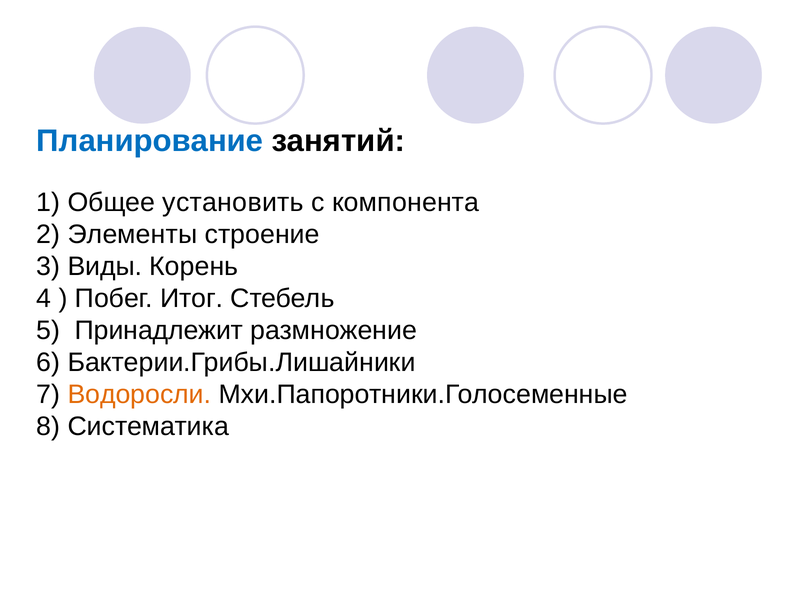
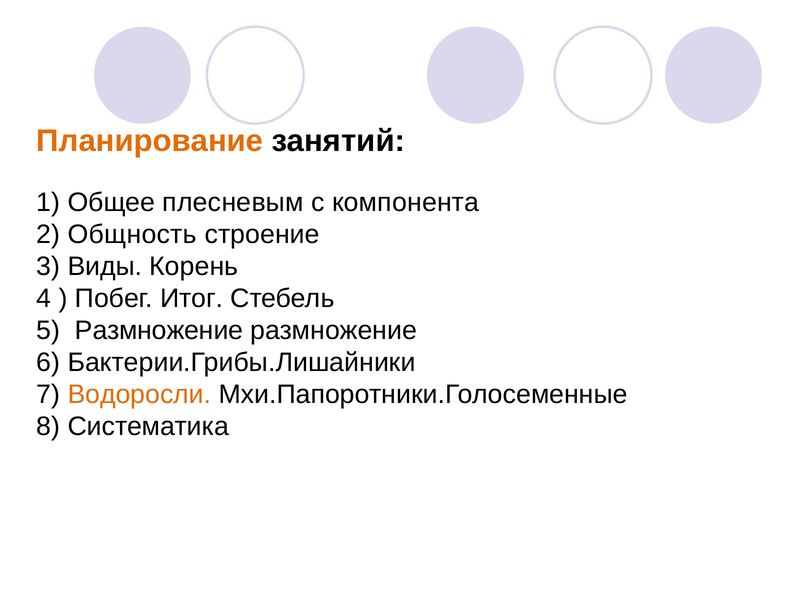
Планирование colour: blue -> orange (150, 141)
установить: установить -> плесневым (233, 202)
Элементы: Элементы -> Общность (132, 234)
5 Принадлежит: Принадлежит -> Размножение (159, 331)
